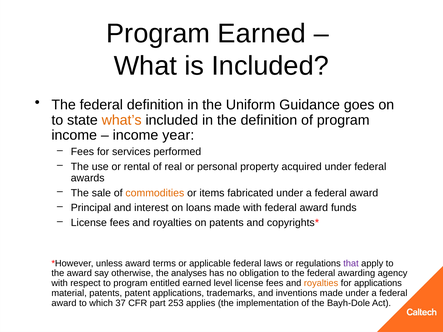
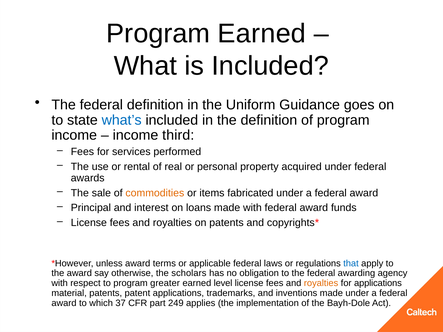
what’s colour: orange -> blue (122, 120)
year: year -> third (178, 135)
that colour: purple -> blue (351, 264)
analyses: analyses -> scholars (189, 273)
entitled: entitled -> greater (165, 283)
253: 253 -> 249 (176, 303)
